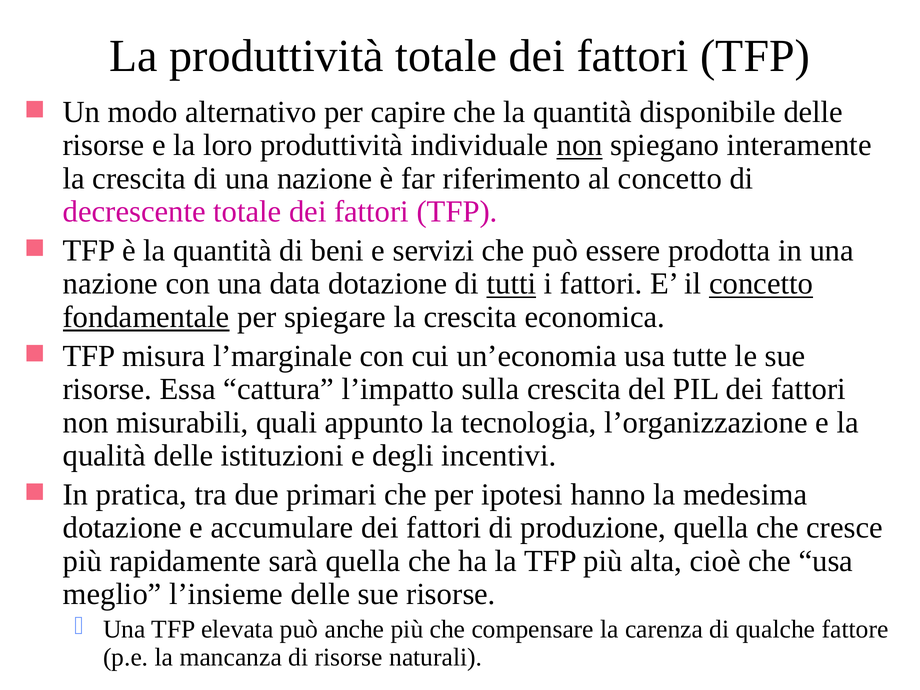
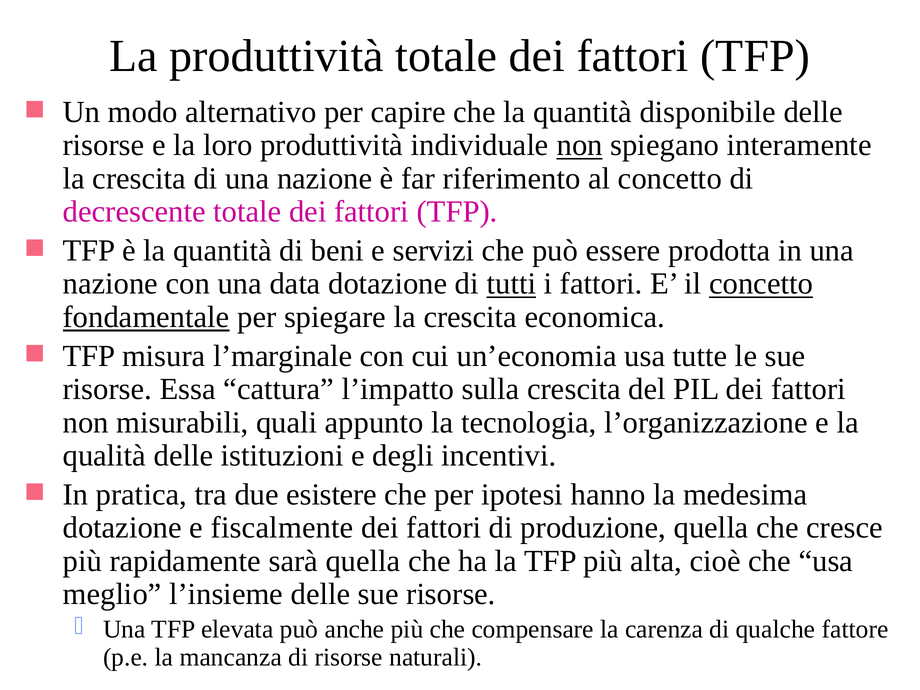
primari: primari -> esistere (332, 495)
accumulare: accumulare -> fiscalmente (282, 528)
